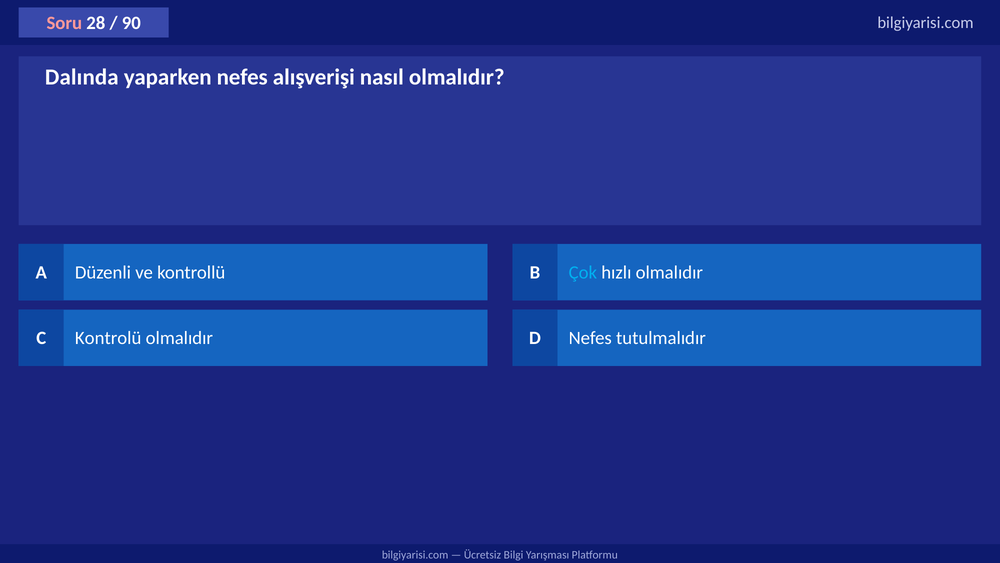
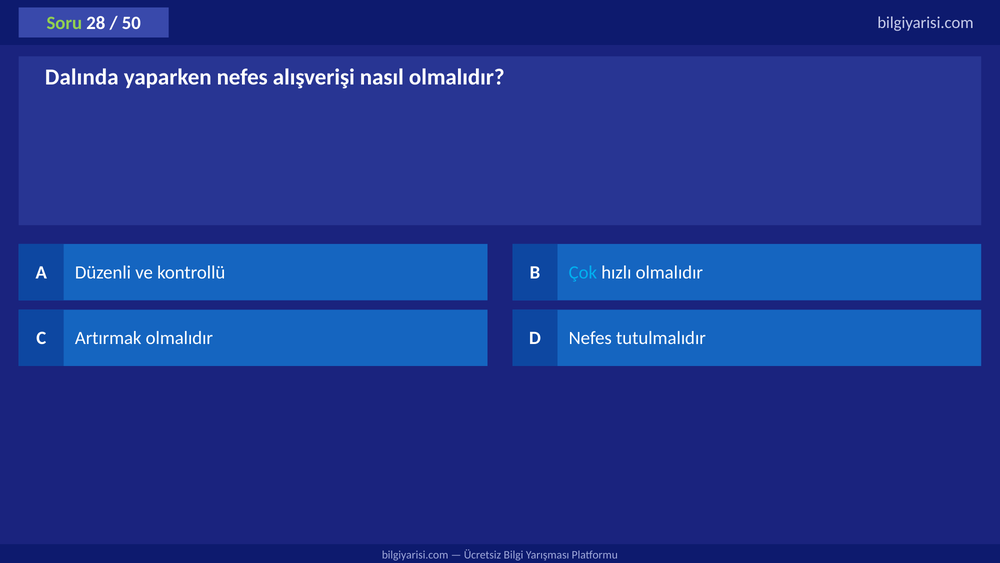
Soru colour: pink -> light green (64, 23)
90: 90 -> 50 (131, 23)
Kontrolü: Kontrolü -> Artırmak (108, 338)
